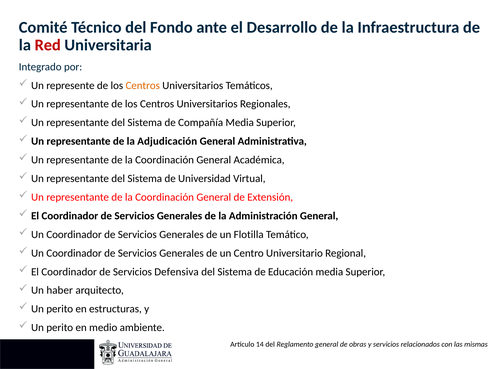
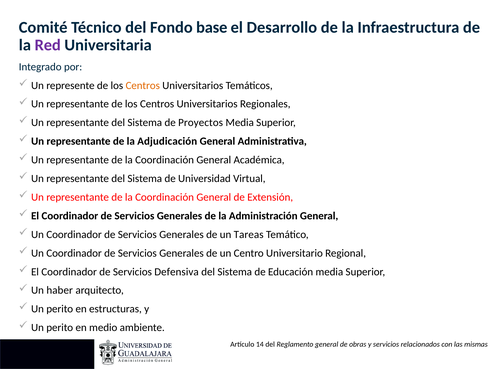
ante: ante -> base (212, 28)
Red colour: red -> purple (48, 45)
Compañía: Compañía -> Proyectos (201, 123)
Flotilla: Flotilla -> Tareas (249, 235)
